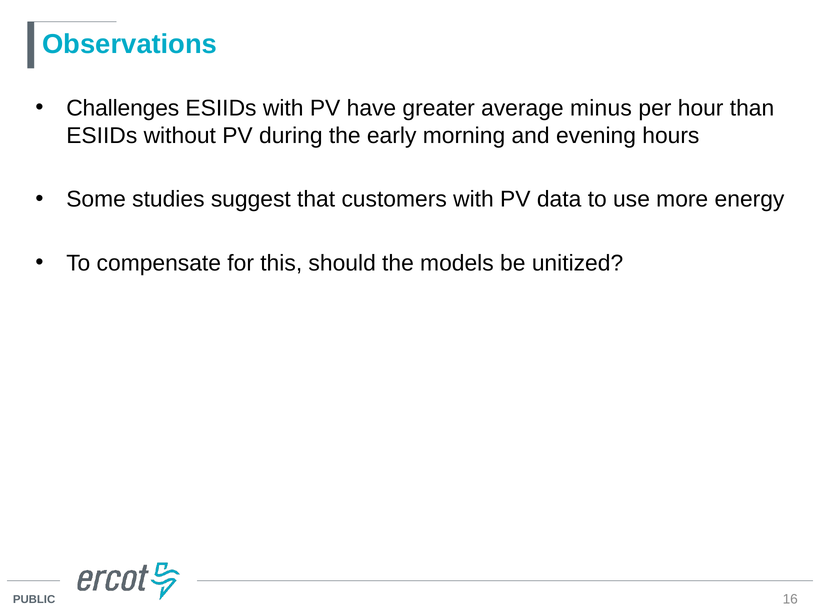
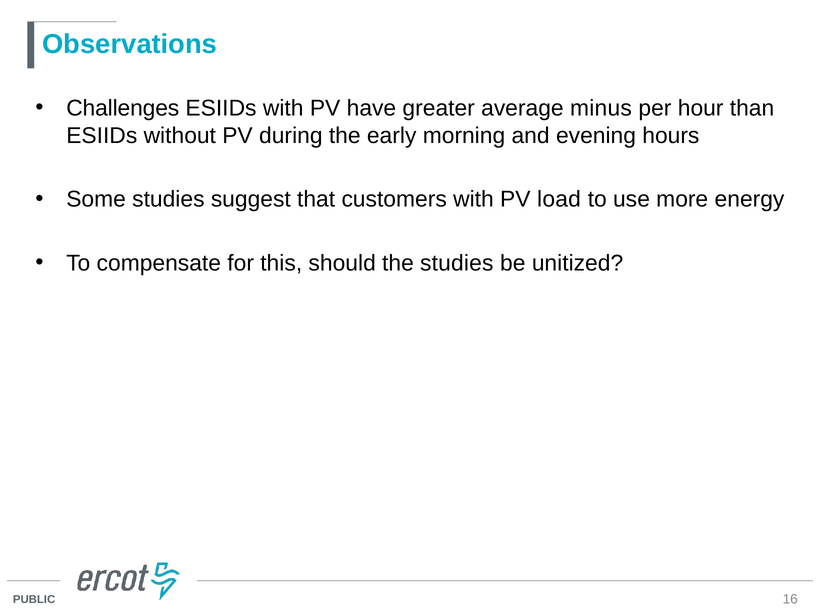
data: data -> load (559, 200)
the models: models -> studies (457, 263)
